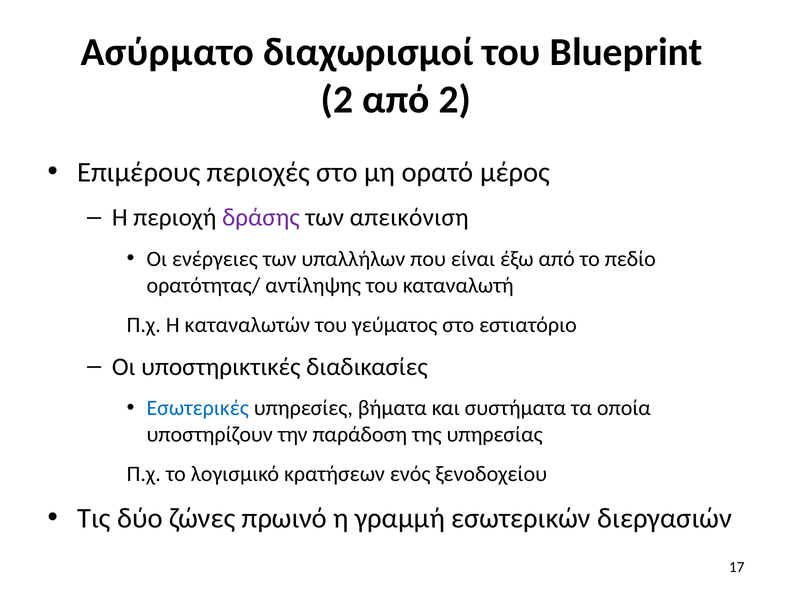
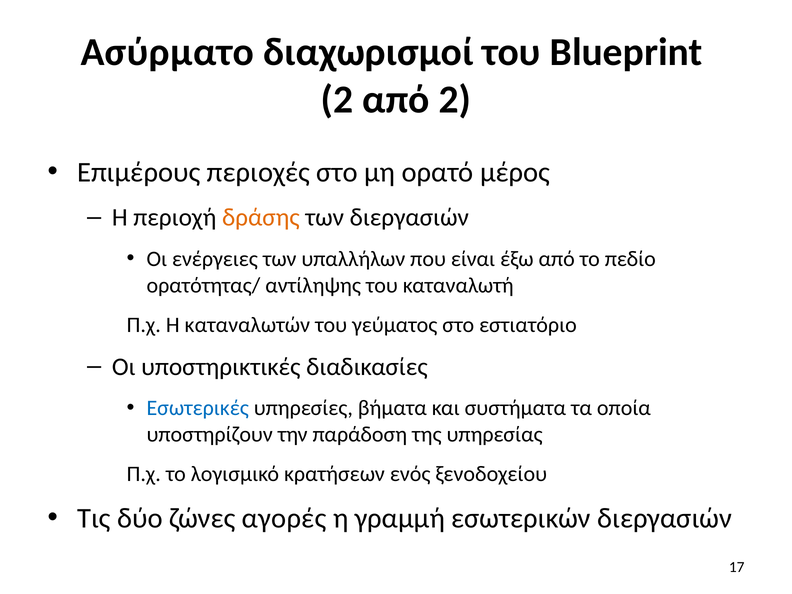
δράσης colour: purple -> orange (261, 218)
των απεικόνιση: απεικόνιση -> διεργασιών (409, 218)
πρωινό: πρωινό -> αγορές (284, 518)
